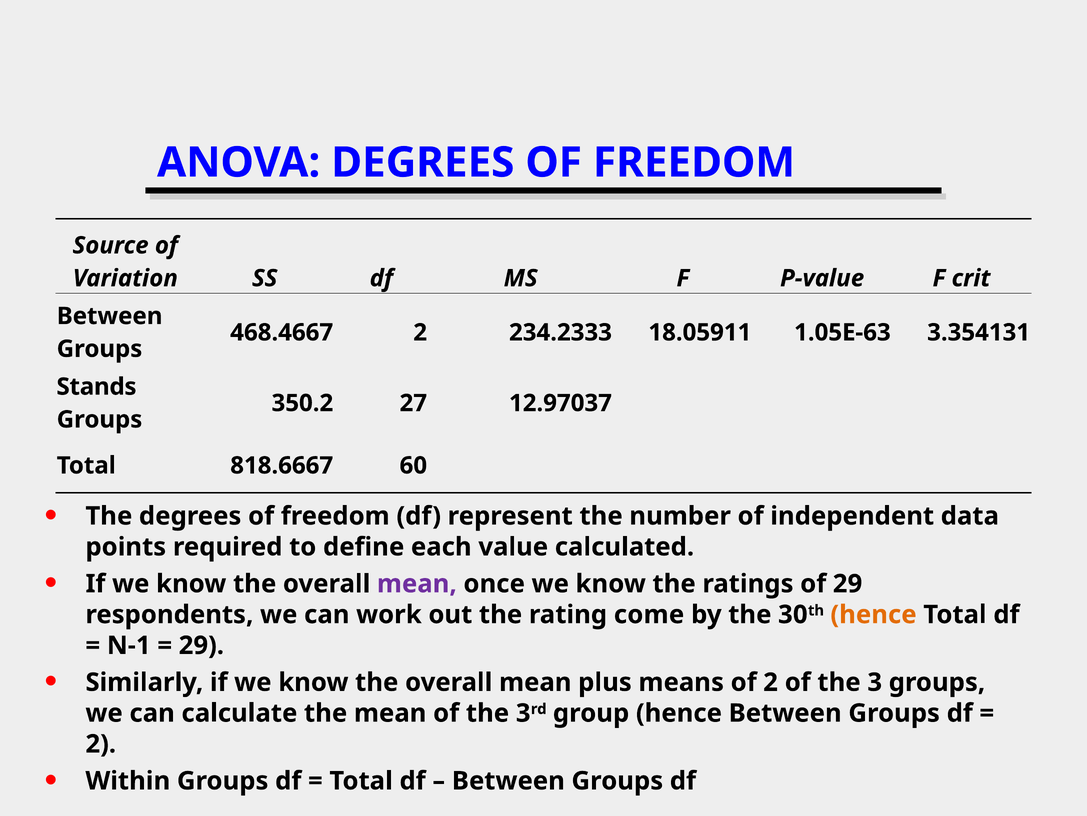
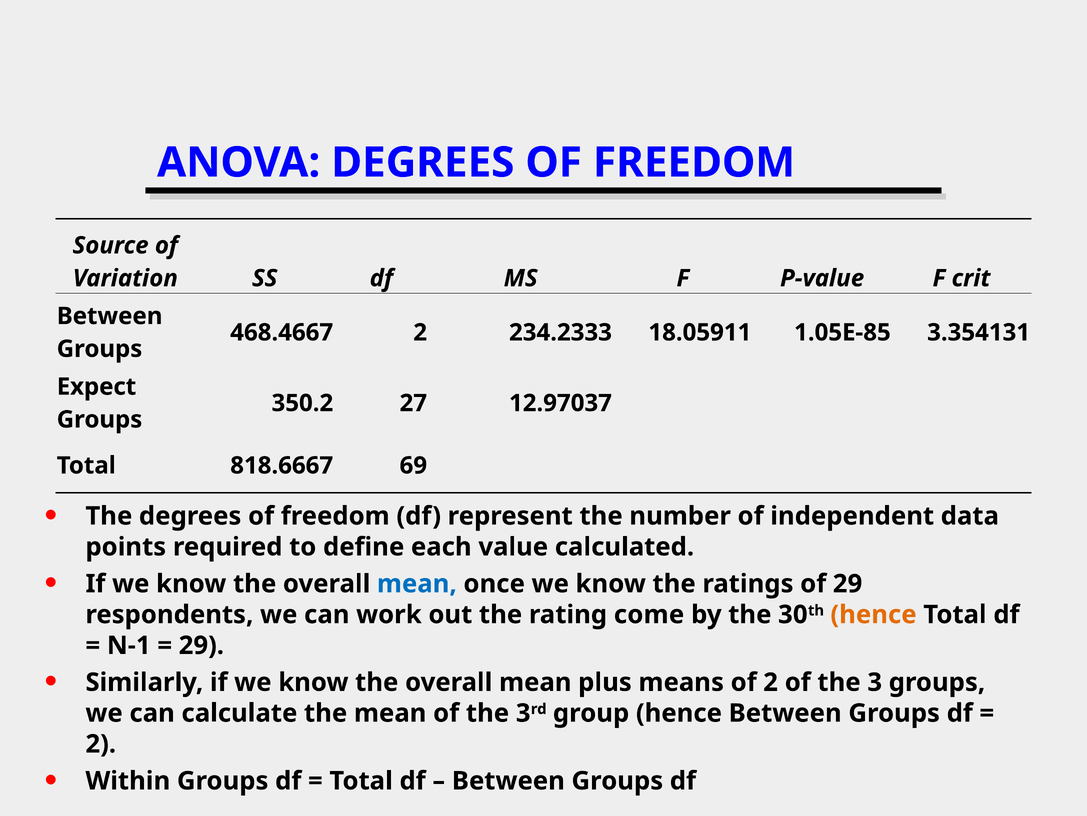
1.05E-63: 1.05E-63 -> 1.05E-85 (842, 332)
Stands: Stands -> Expect (96, 386)
60: 60 -> 69 (413, 465)
mean colour: purple -> blue (417, 583)
